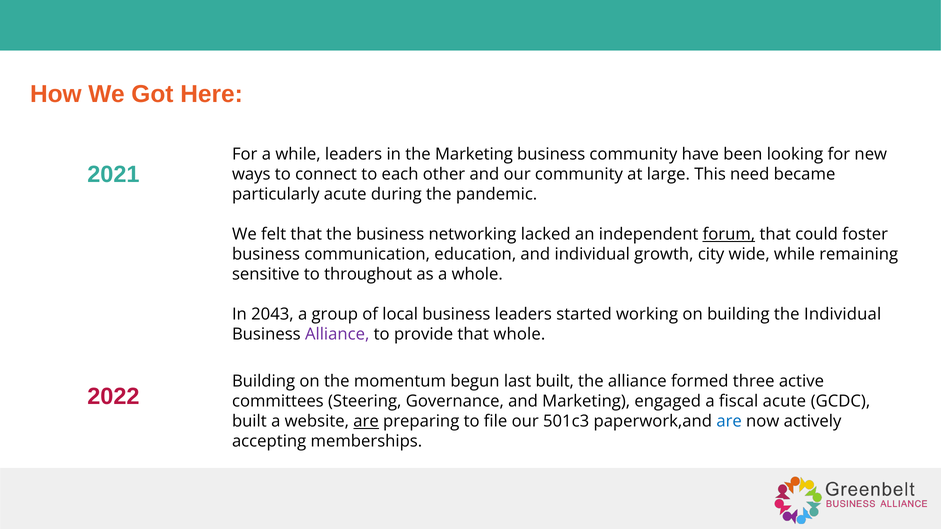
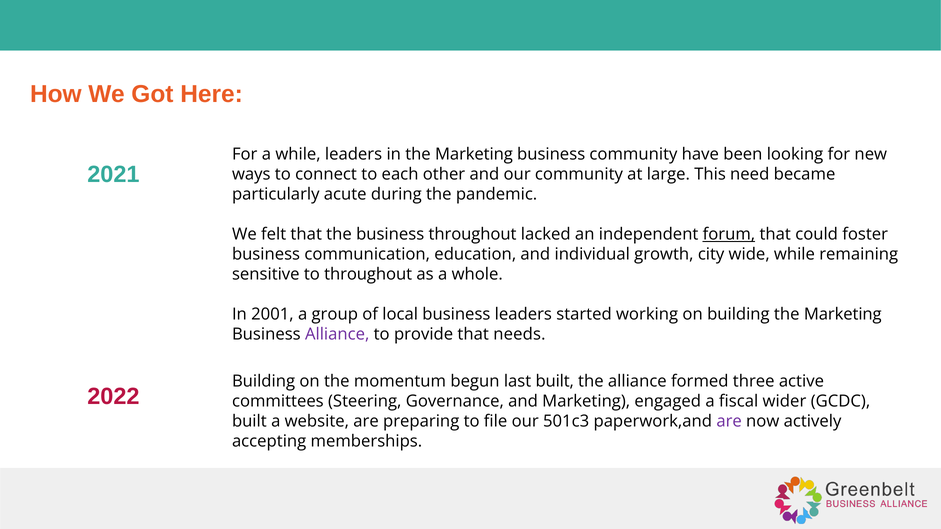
business networking: networking -> throughout (473, 234)
2043: 2043 -> 2001 (272, 315)
building the Individual: Individual -> Marketing (843, 315)
that whole: whole -> needs (519, 335)
fiscal acute: acute -> wider (784, 402)
are underline: present -> none (366, 422)
are colour: blue -> purple (729, 422)
